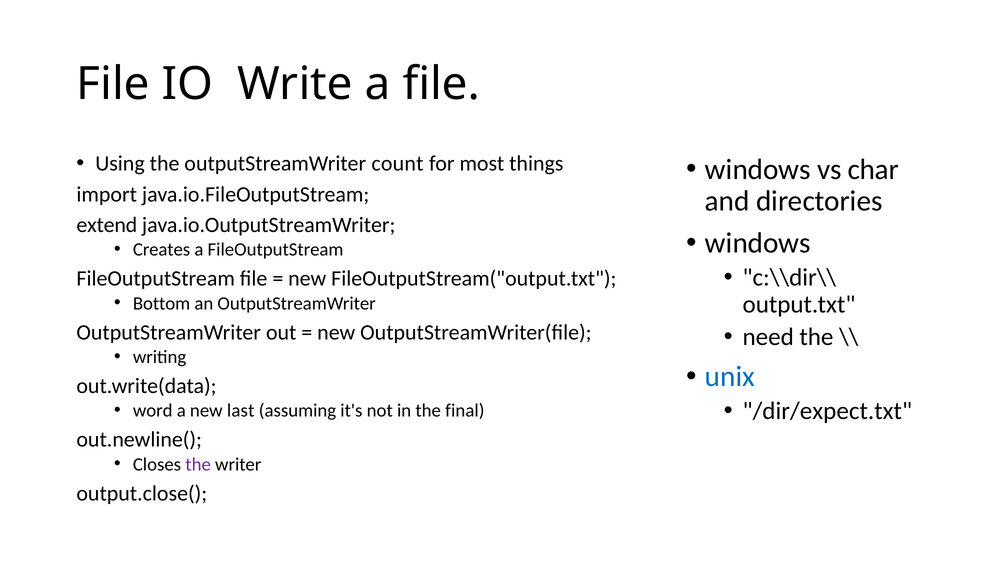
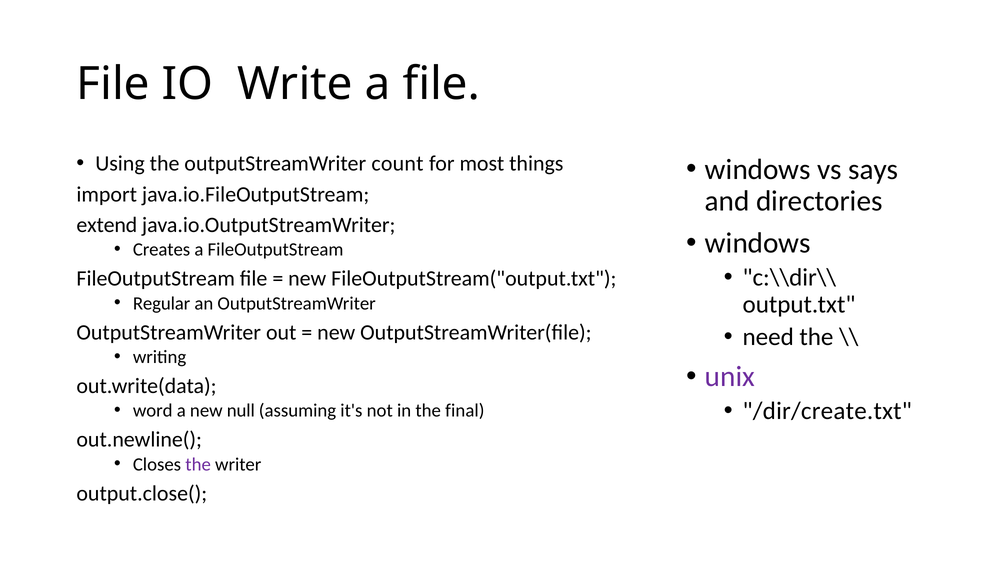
char: char -> says (873, 170)
Bottom: Bottom -> Regular (162, 303)
unix colour: blue -> purple (730, 377)
/dir/expect.txt: /dir/expect.txt -> /dir/create.txt (827, 411)
last: last -> null (241, 411)
